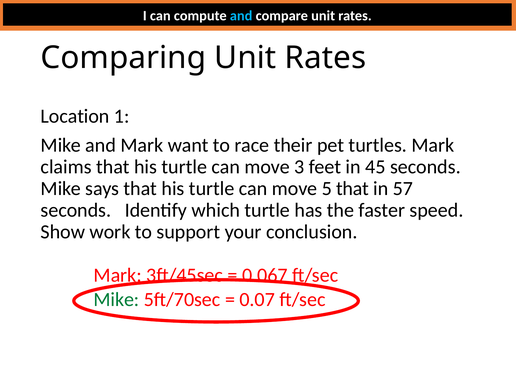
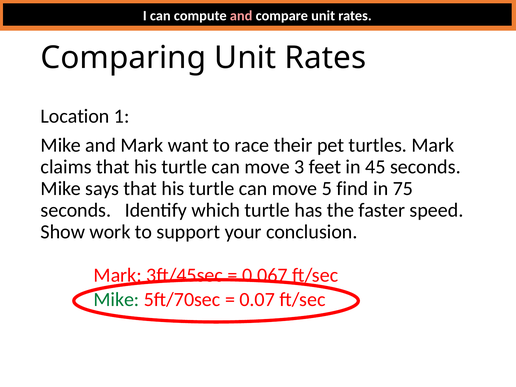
and colour: light blue -> pink (241, 16)
5 that: that -> find (352, 189)
57: 57 -> 75 (403, 189)
